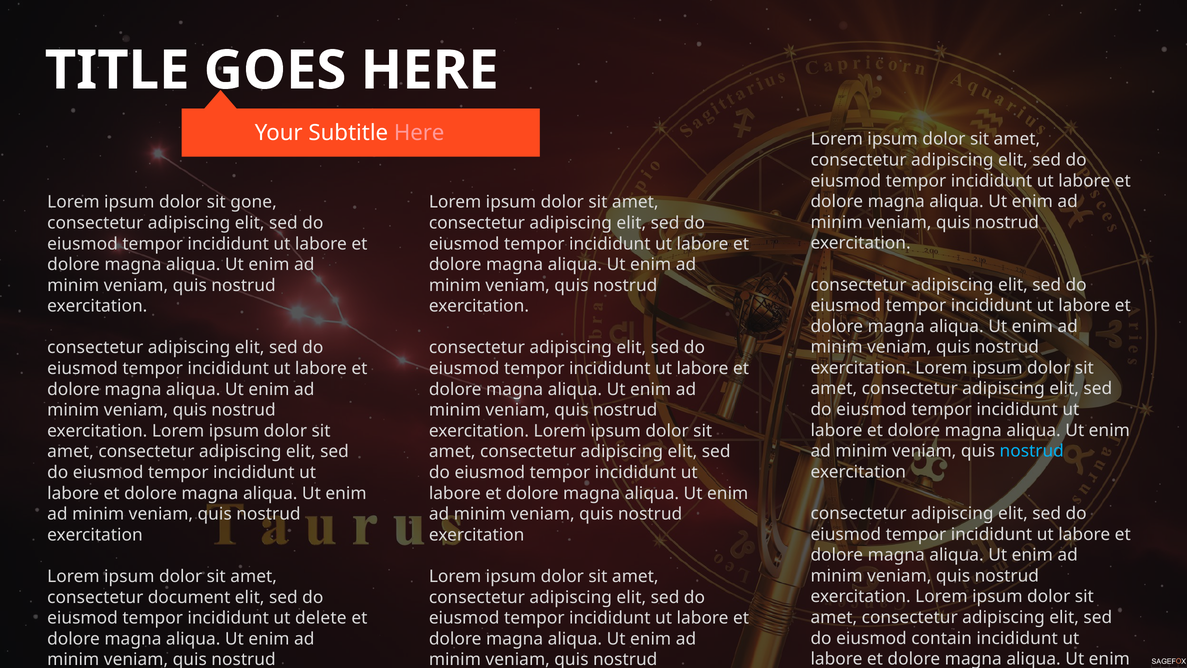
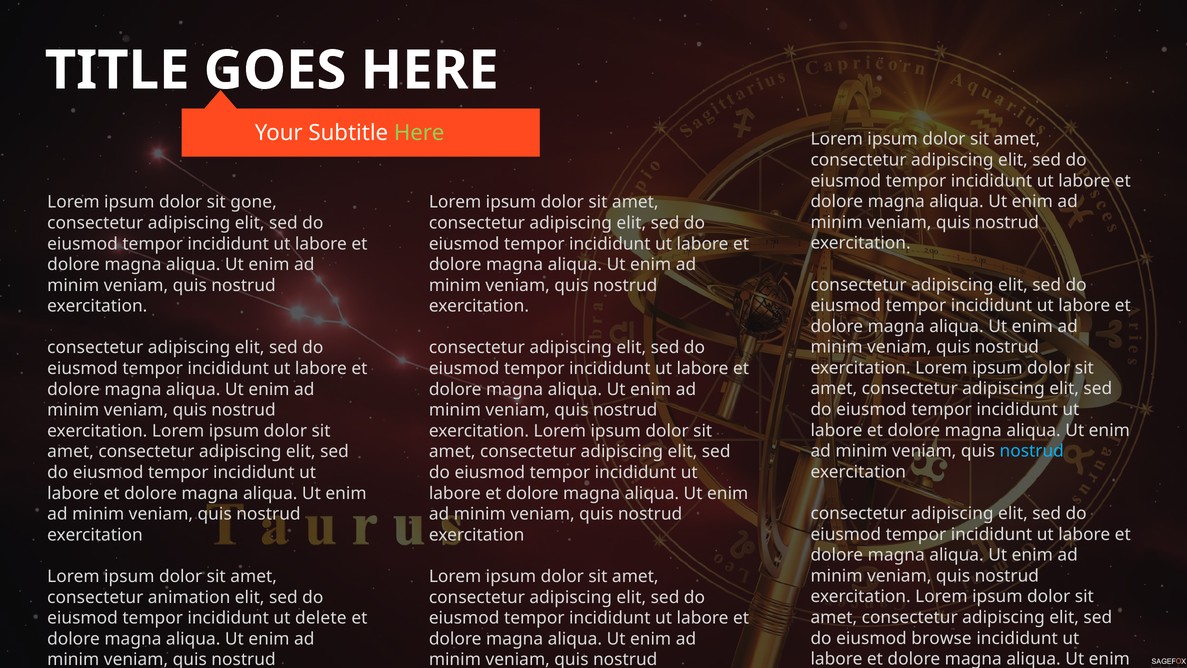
Here colour: pink -> light green (419, 133)
document: document -> animation (189, 597)
contain: contain -> browse (942, 638)
